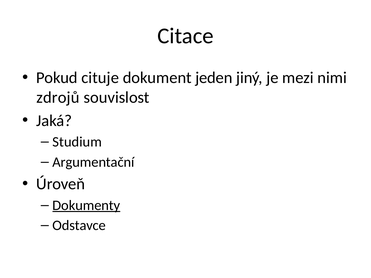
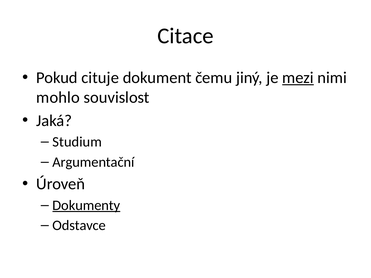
jeden: jeden -> čemu (214, 78)
mezi underline: none -> present (298, 78)
zdrojů: zdrojů -> mohlo (58, 98)
